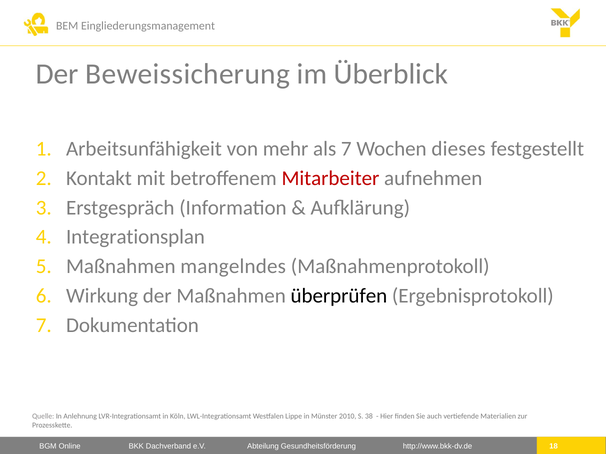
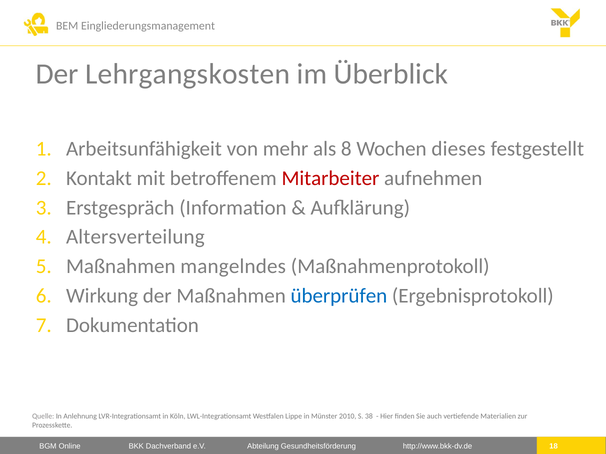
Beweissicherung: Beweissicherung -> Lehrgangskosten (188, 74)
als 7: 7 -> 8 (346, 149)
Integrationsplan: Integrationsplan -> Altersverteilung (135, 237)
überprüfen colour: black -> blue (339, 296)
